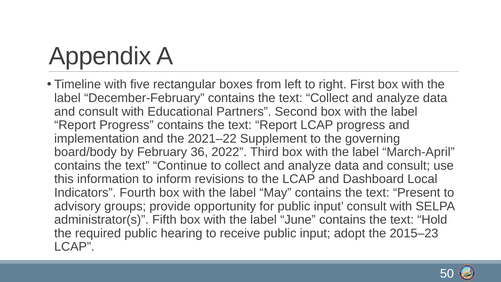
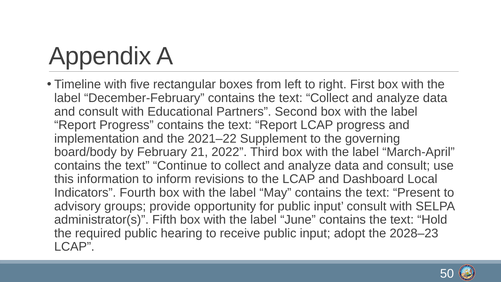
36: 36 -> 21 (199, 152)
2015–23: 2015–23 -> 2028–23 (414, 233)
